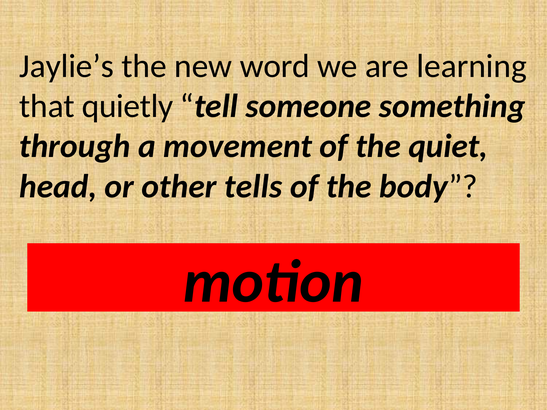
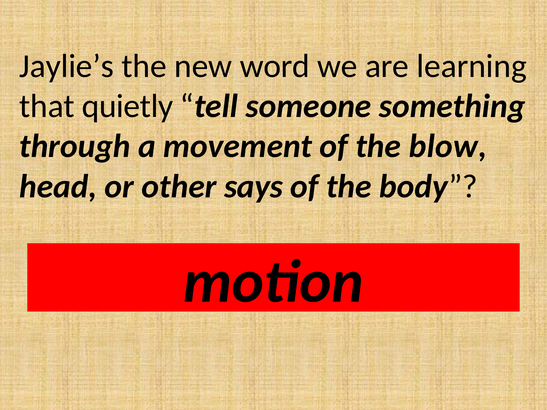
quiet: quiet -> blow (448, 146)
tells: tells -> says (254, 186)
